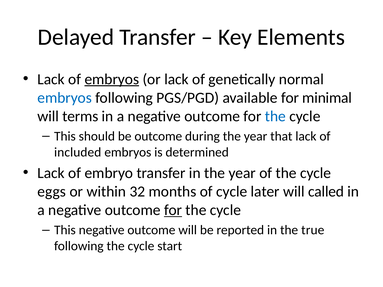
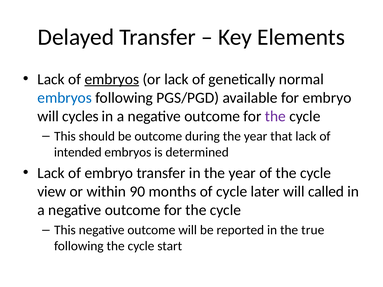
for minimal: minimal -> embryo (327, 98)
terms: terms -> cycles (80, 116)
the colour: blue -> purple (275, 116)
included: included -> intended (78, 152)
eggs: eggs -> view (52, 192)
32: 32 -> 90 (137, 192)
for underline: present -> none (173, 210)
